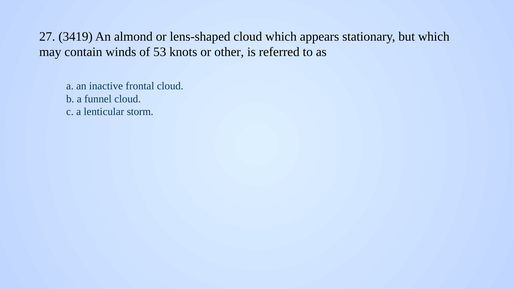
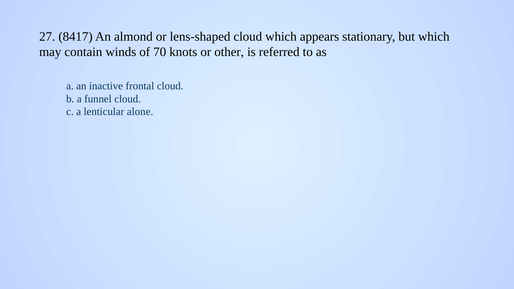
3419: 3419 -> 8417 (76, 37)
53: 53 -> 70 (160, 52)
storm: storm -> alone (140, 112)
